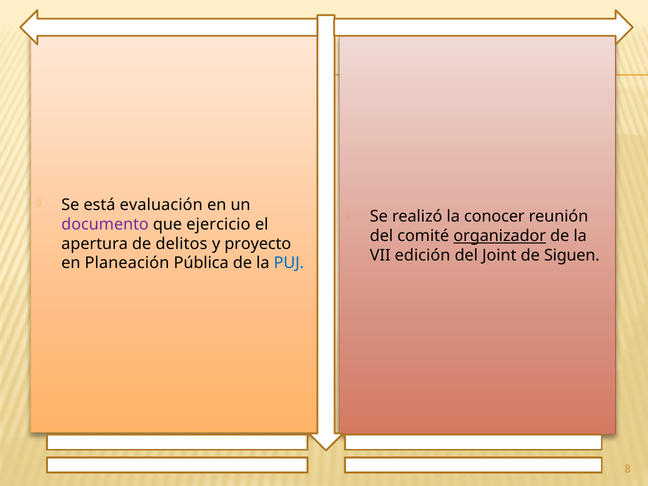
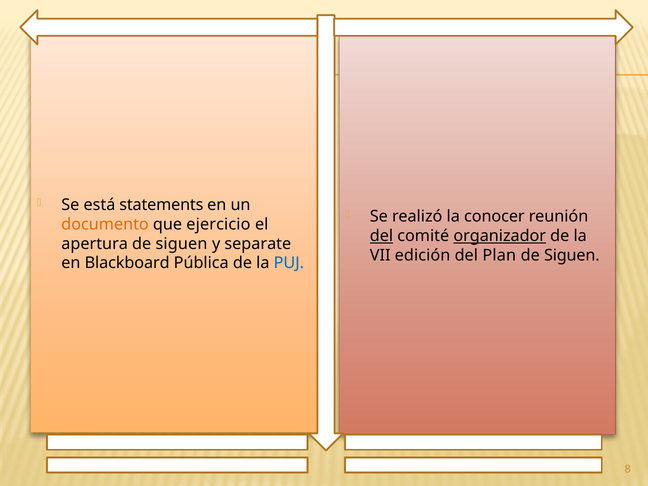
evaluación: evaluación -> statements (161, 205)
documento colour: purple -> orange (105, 224)
del underline: none -> present (381, 236)
delitos: delitos -> siguen (181, 244)
proyecto: proyecto -> separate (258, 244)
Joint: Joint -> Plan (499, 255)
Planeación: Planeación -> Blackboard (127, 263)
